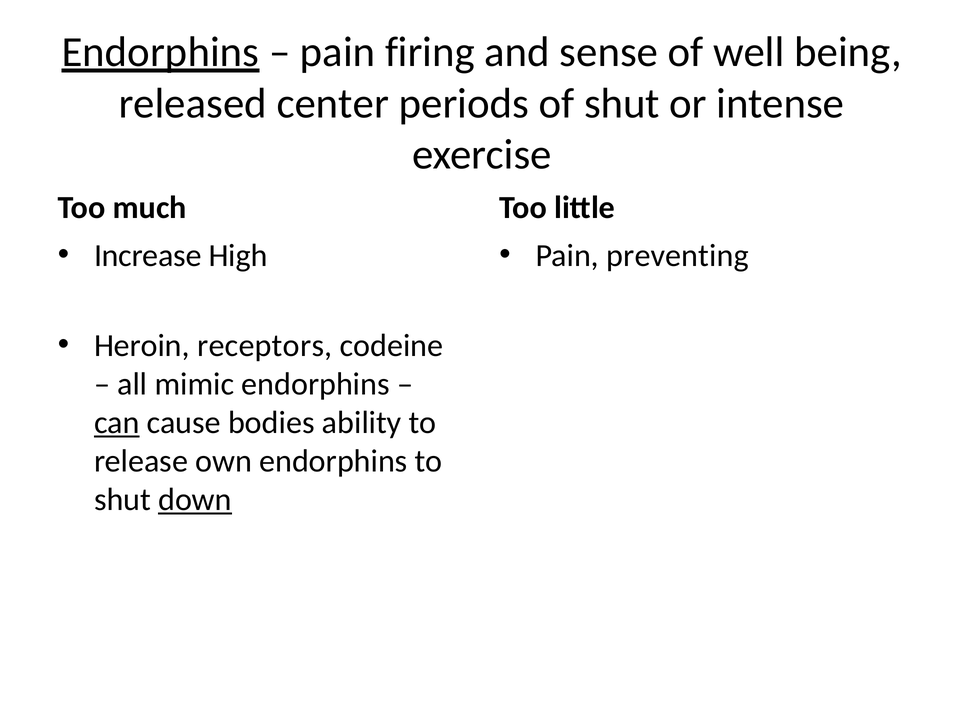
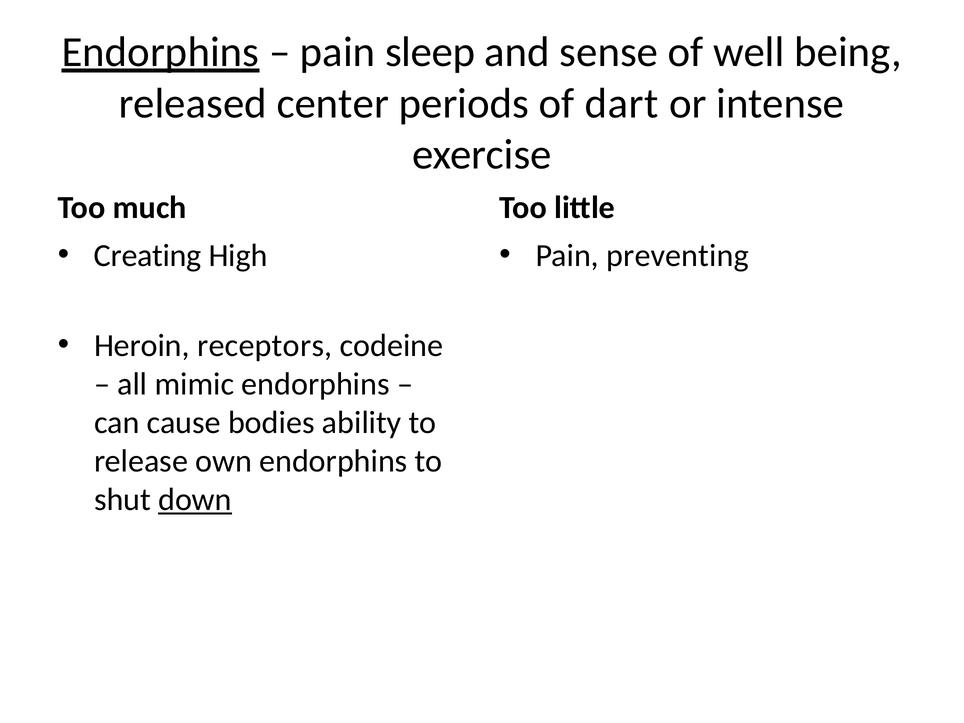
firing: firing -> sleep (430, 52)
of shut: shut -> dart (622, 103)
Increase: Increase -> Creating (148, 256)
can underline: present -> none (117, 423)
